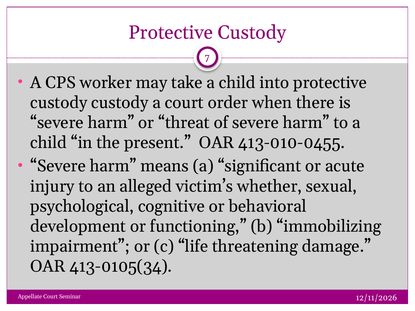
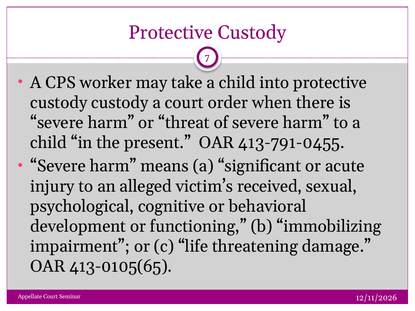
413-010-0455: 413-010-0455 -> 413-791-0455 (291, 143)
whether: whether -> received (270, 186)
413-0105(34: 413-0105(34 -> 413-0105(65 (121, 267)
